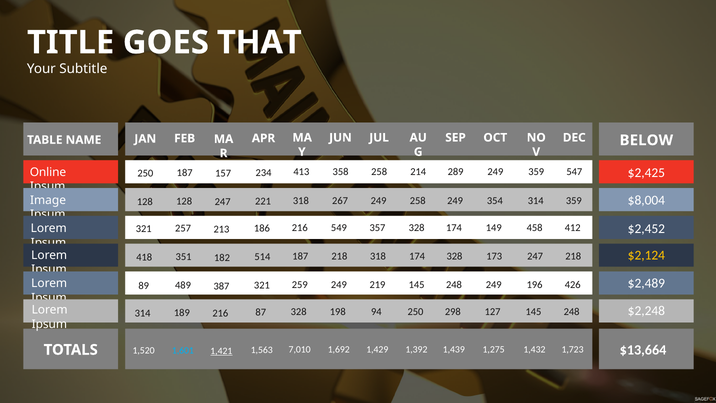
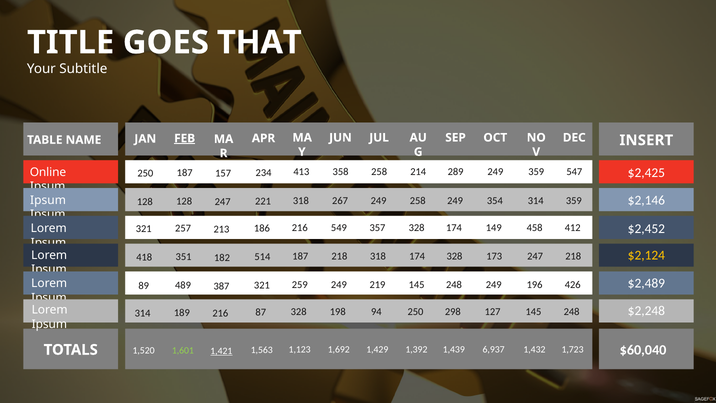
FEB underline: none -> present (185, 138)
BELOW: BELOW -> INSERT (646, 140)
$8,004: $8,004 -> $2,146 (646, 200)
Image: Image -> Ipsum (48, 200)
$13,664: $13,664 -> $60,040 (643, 350)
7,010: 7,010 -> 1,123 (300, 349)
1,275: 1,275 -> 6,937 (494, 349)
1,601 colour: light blue -> light green (183, 350)
